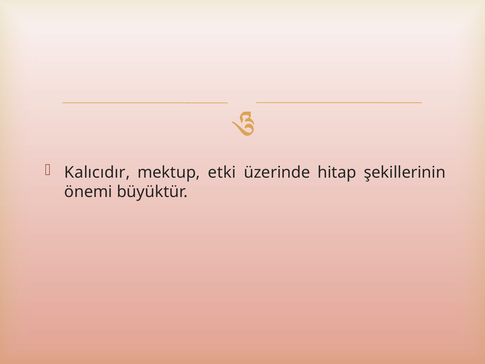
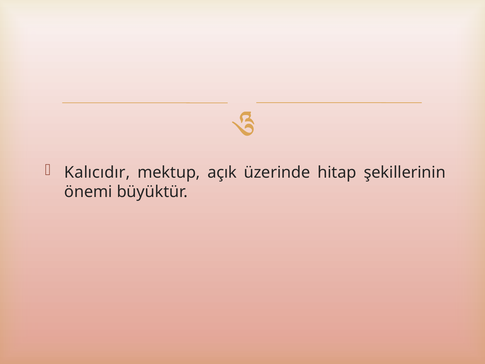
etki: etki -> açık (222, 172)
